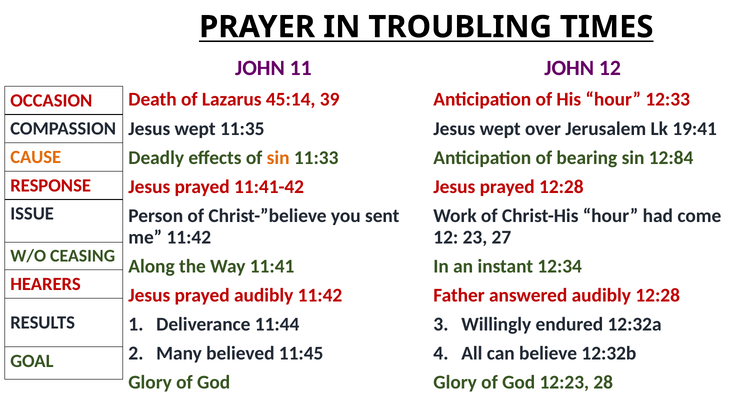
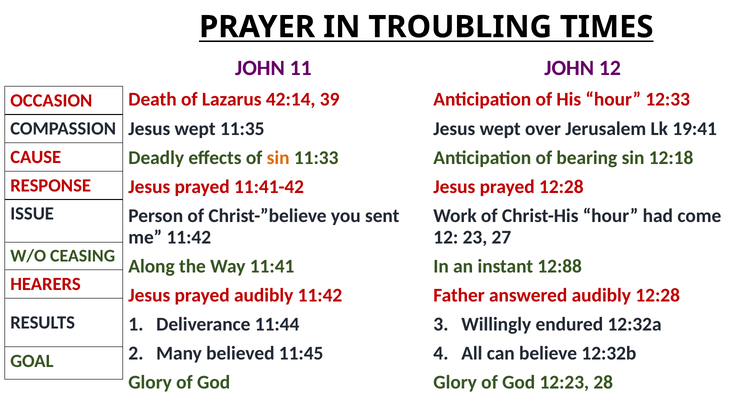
45:14: 45:14 -> 42:14 (291, 99)
CAUSE colour: orange -> red (36, 157)
12:84: 12:84 -> 12:18 (671, 158)
12:34: 12:34 -> 12:88 (560, 266)
